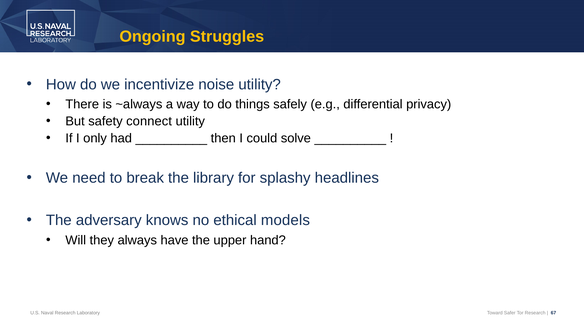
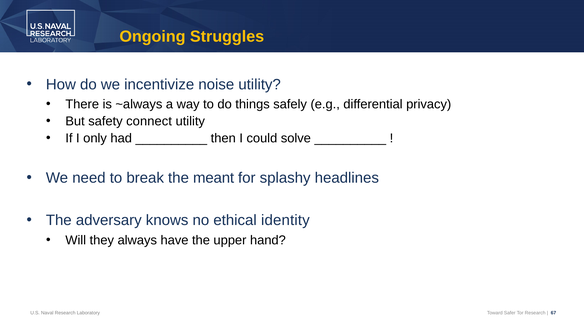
library: library -> meant (214, 178)
models: models -> identity (285, 221)
